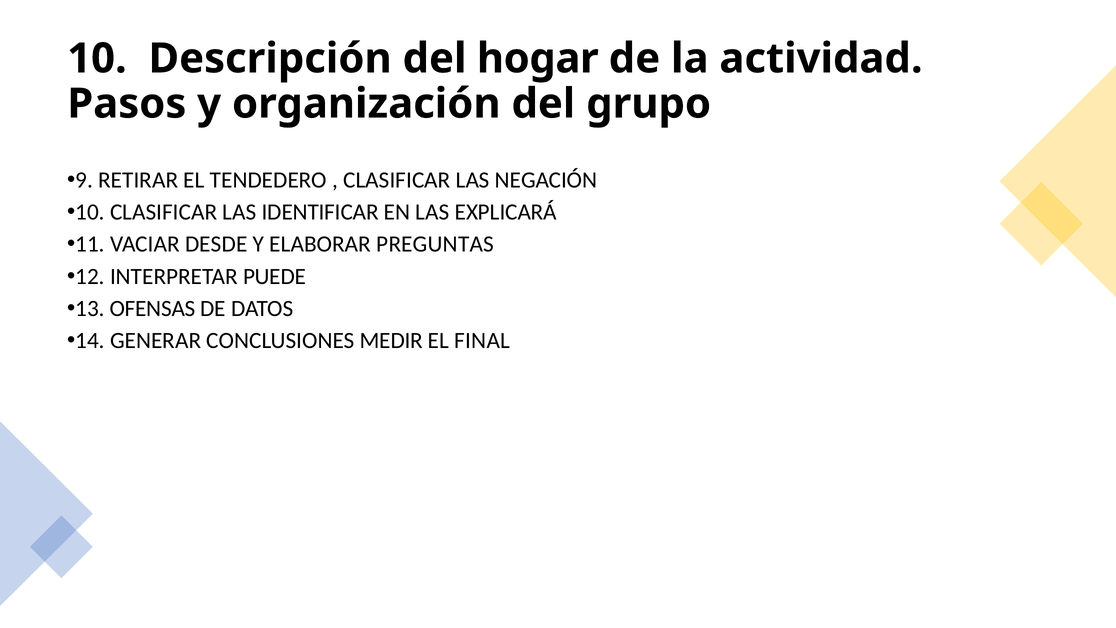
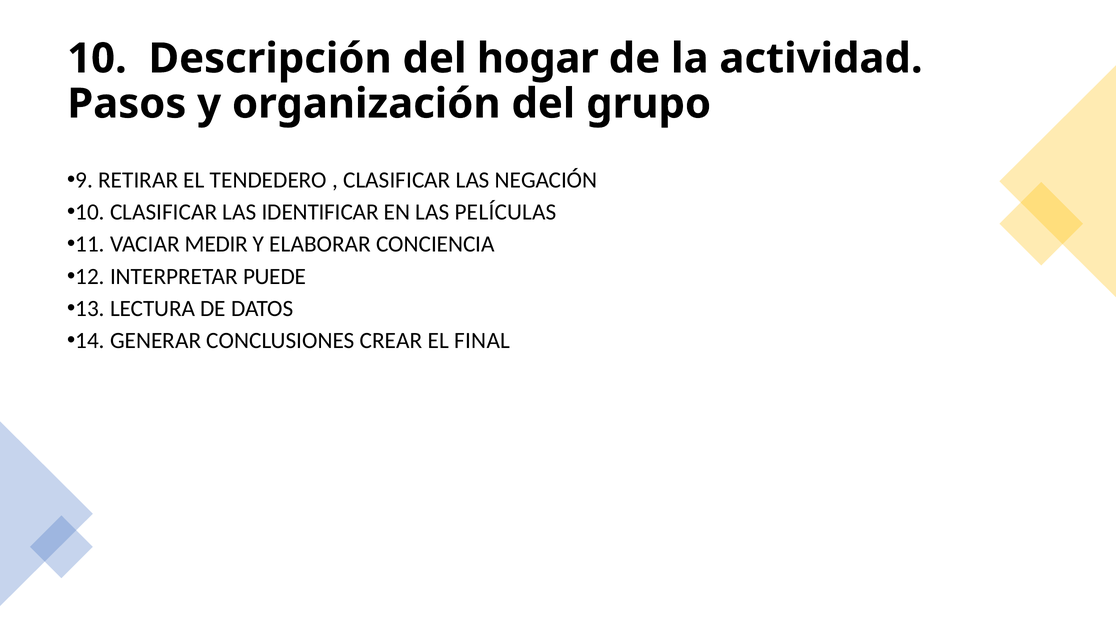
EXPLICARÁ: EXPLICARÁ -> PELÍCULAS (506, 212)
DESDE: DESDE -> MEDIR (216, 244)
PREGUNTAS: PREGUNTAS -> CONCIENCIA (435, 244)
OFENSAS: OFENSAS -> LECTURA (152, 308)
MEDIR: MEDIR -> CREAR (391, 340)
